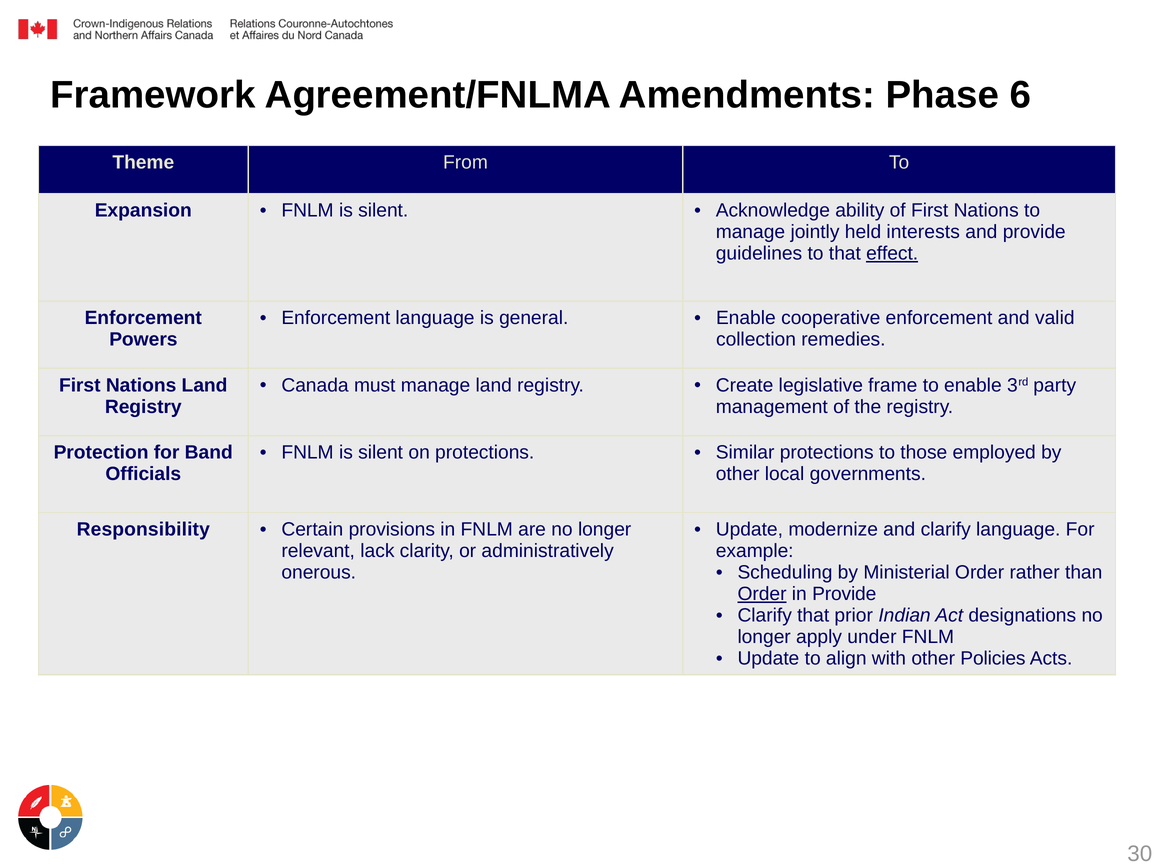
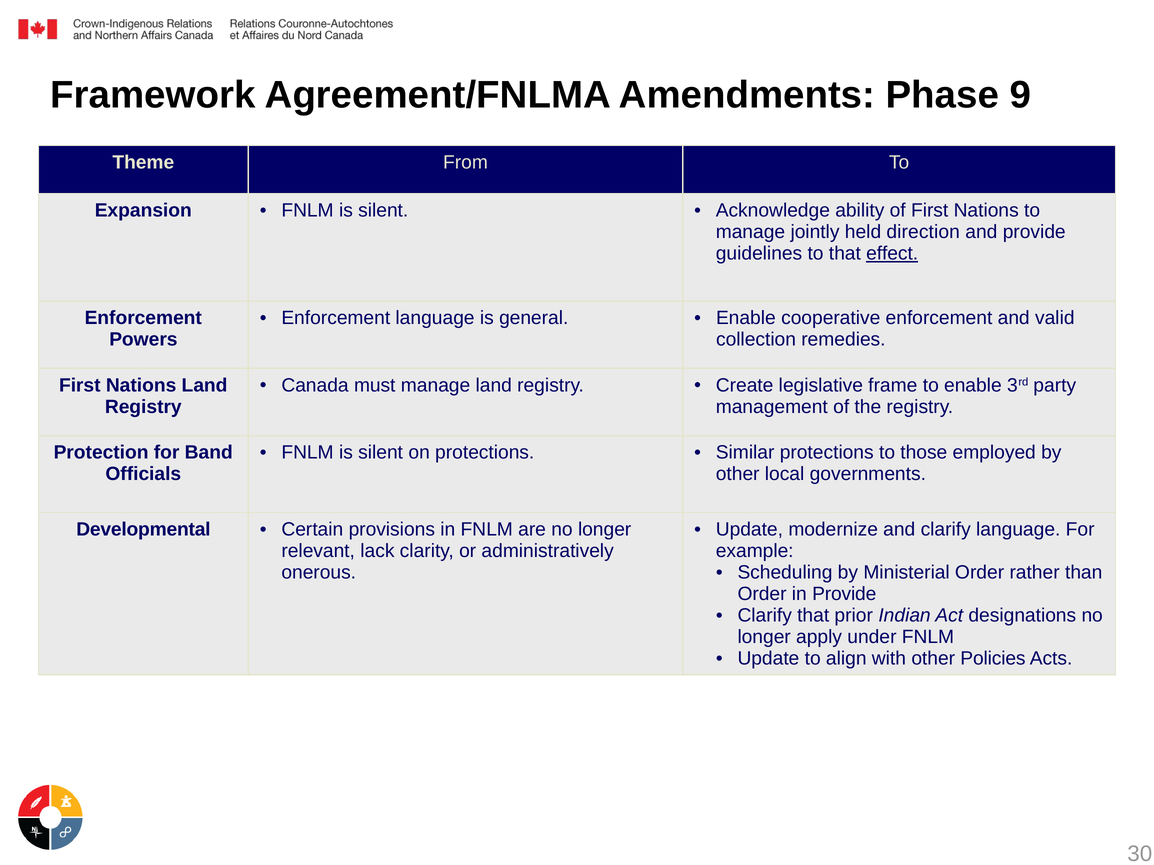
6: 6 -> 9 (1020, 95)
interests: interests -> direction (923, 232)
Responsibility: Responsibility -> Developmental (143, 530)
Order underline: present -> none (762, 594)
